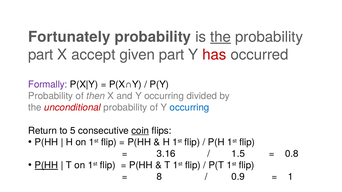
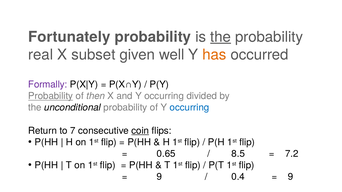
part: part -> real (41, 55)
accept: accept -> subset (93, 55)
given part: part -> well (172, 55)
has colour: red -> orange (214, 55)
Probability underline: none -> present (51, 96)
unconditional colour: red -> black (73, 108)
5: 5 -> 7 (73, 131)
3.16: 3.16 -> 0.65 (166, 154)
1.5: 1.5 -> 8.5 (238, 154)
0.8: 0.8 -> 7.2 (292, 154)
P(HH underline: present -> none (46, 166)
8: 8 -> 9 (159, 177)
0.9: 0.9 -> 0.4 (238, 177)
1: 1 -> 9 (290, 177)
